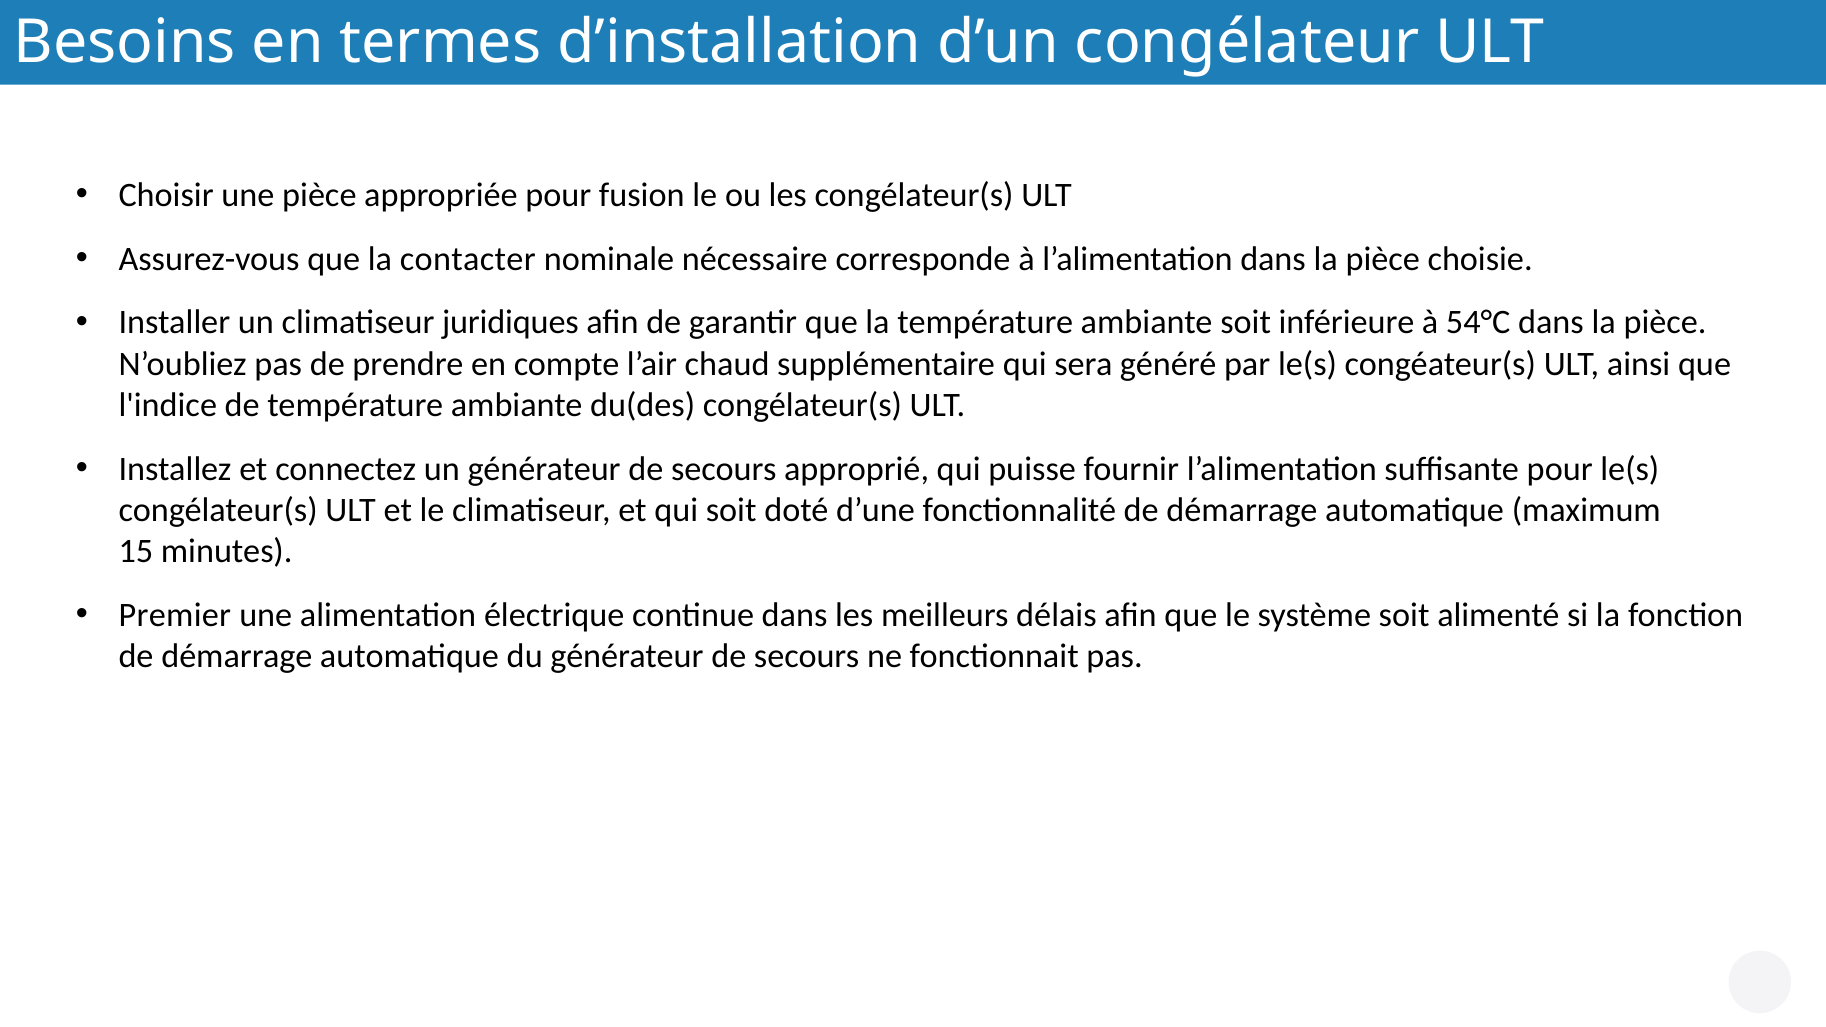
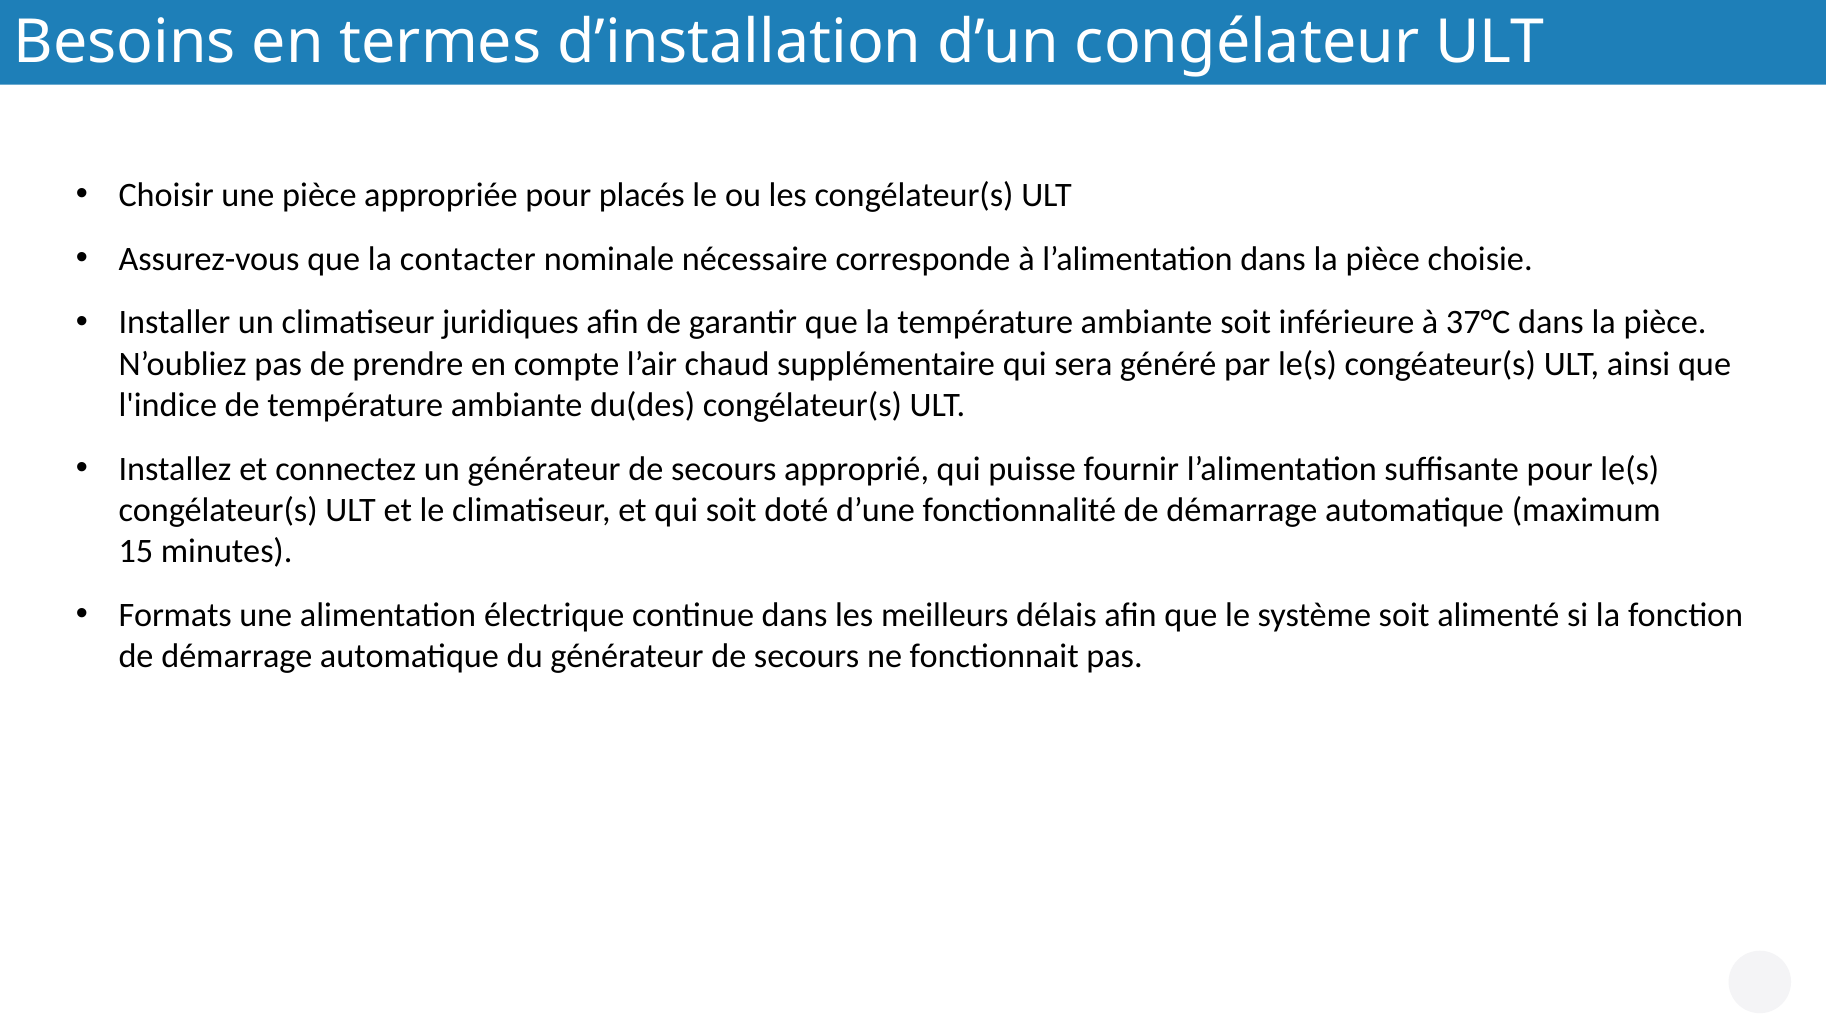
fusion: fusion -> placés (642, 195)
54°C: 54°C -> 37°C (1478, 323)
Premier: Premier -> Formats (175, 615)
